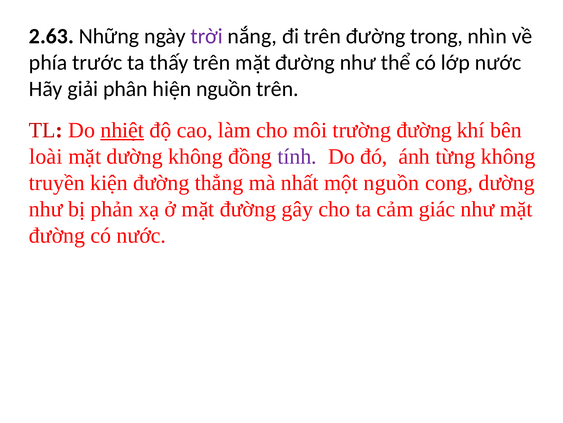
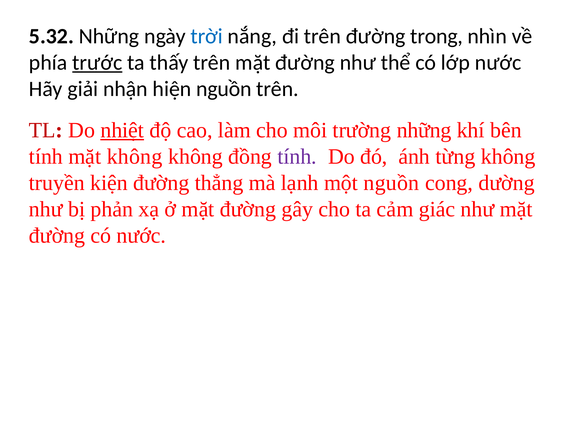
2.63: 2.63 -> 5.32 (51, 36)
trời colour: purple -> blue (207, 36)
trước underline: none -> present (97, 62)
phân: phân -> nhận (125, 89)
trường đường: đường -> những (424, 130)
loài: loài -> tính (46, 156)
mặt dường: dường -> không (135, 156)
nhất: nhất -> lạnh (300, 183)
